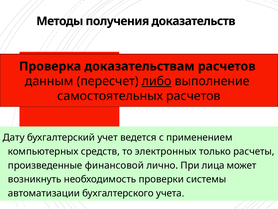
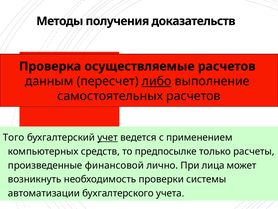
доказательствам: доказательствам -> осуществляемые (139, 66)
Дату: Дату -> Того (14, 137)
учет underline: none -> present (108, 137)
электронных: электронных -> предпосылке (166, 151)
